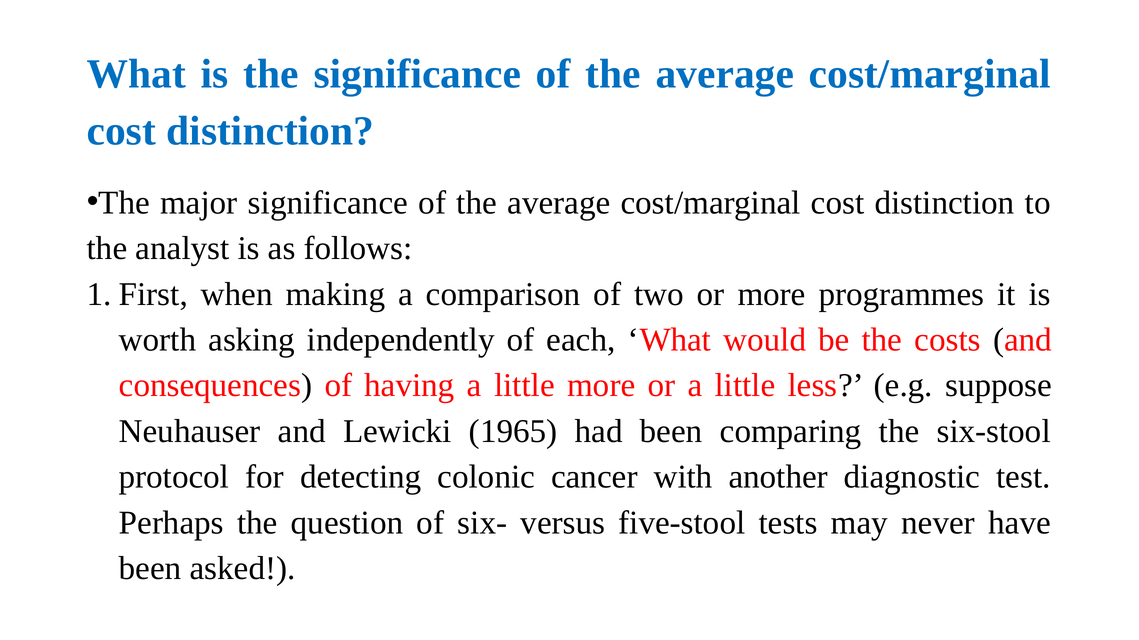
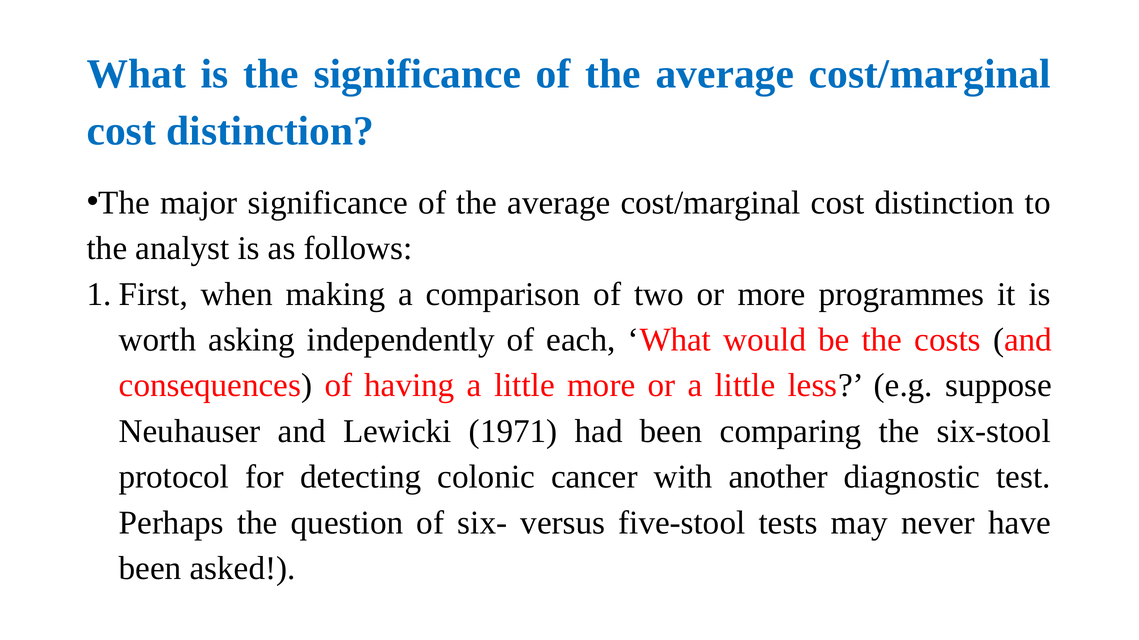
1965: 1965 -> 1971 (513, 432)
